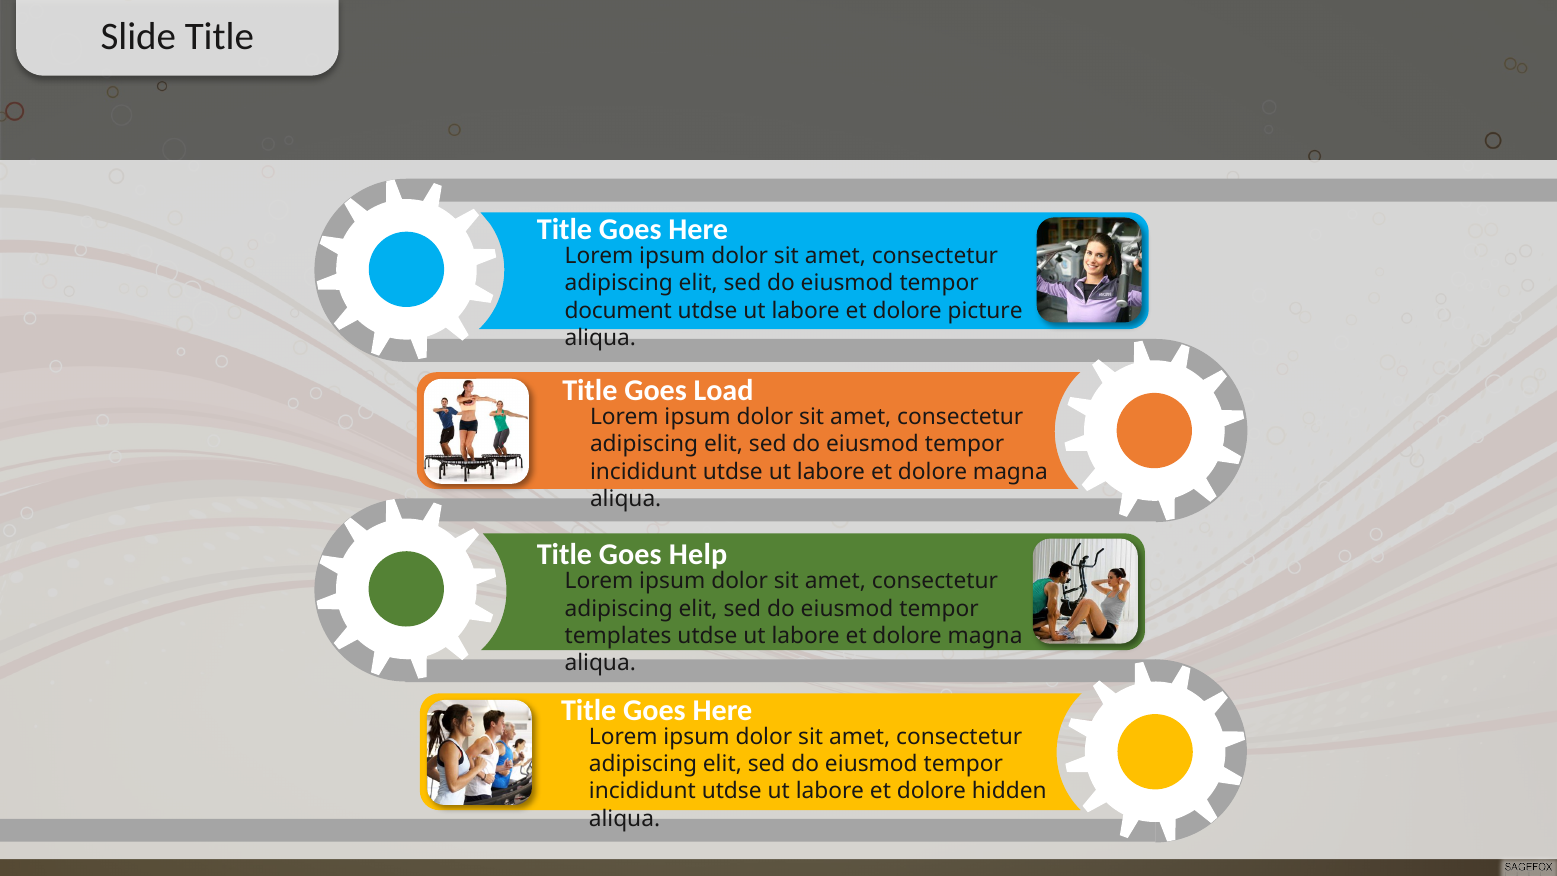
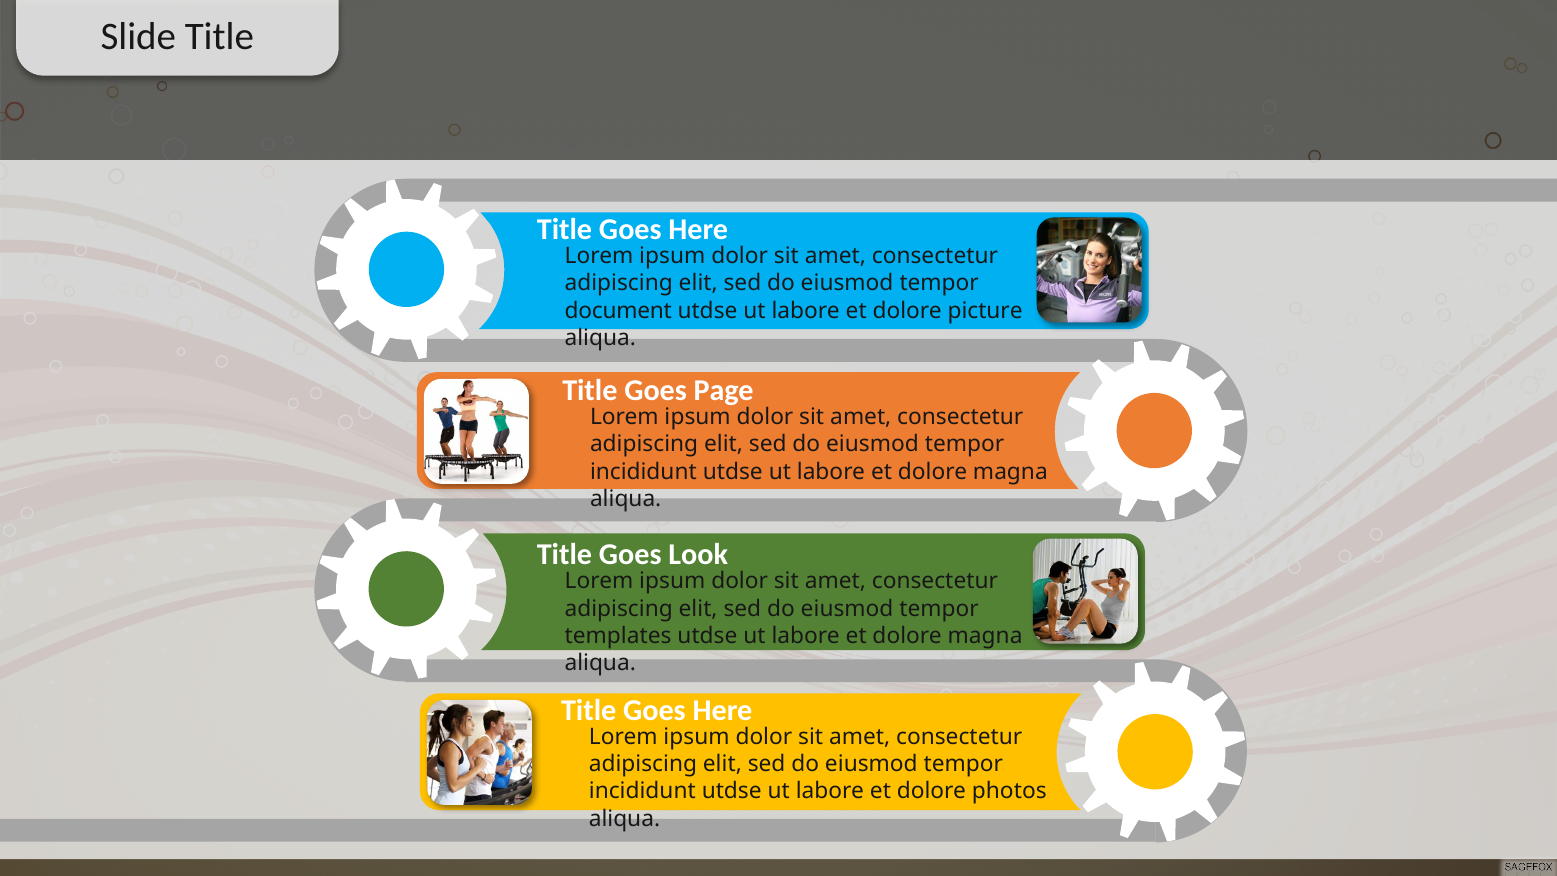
Load: Load -> Page (724, 391)
Help: Help -> Look (698, 555)
hidden: hidden -> photos (1009, 791)
